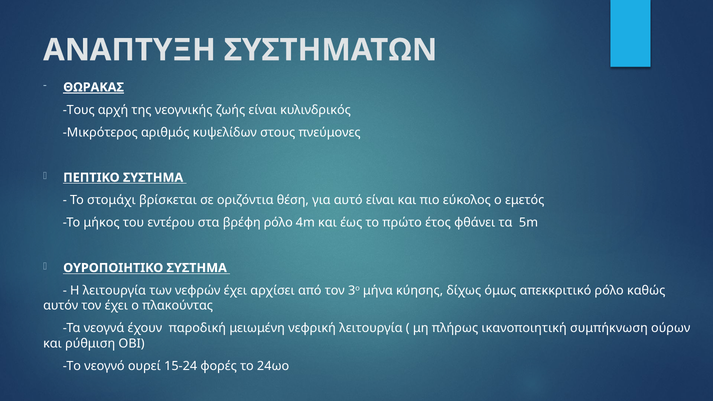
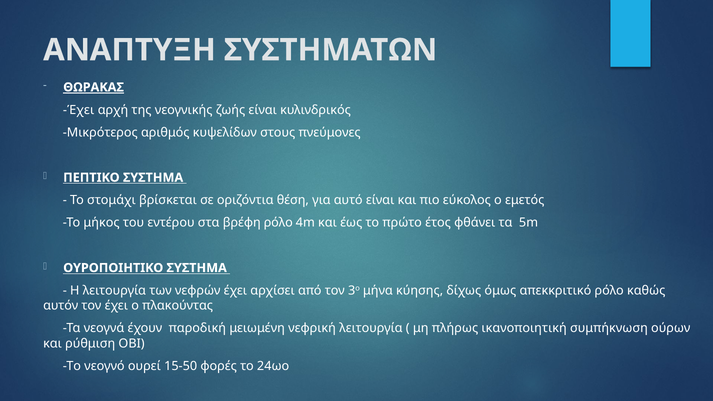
Τους: Τους -> Έχει (79, 110)
15-24: 15-24 -> 15-50 (181, 366)
